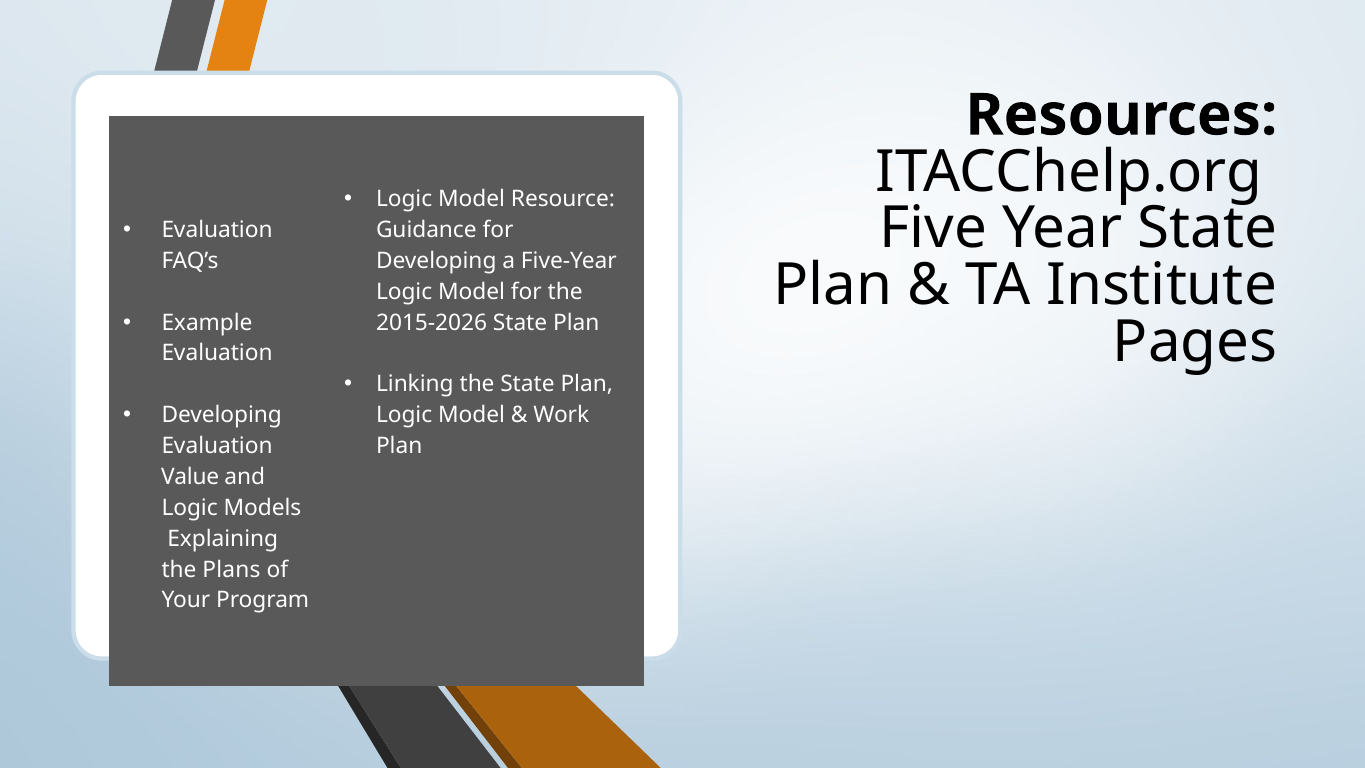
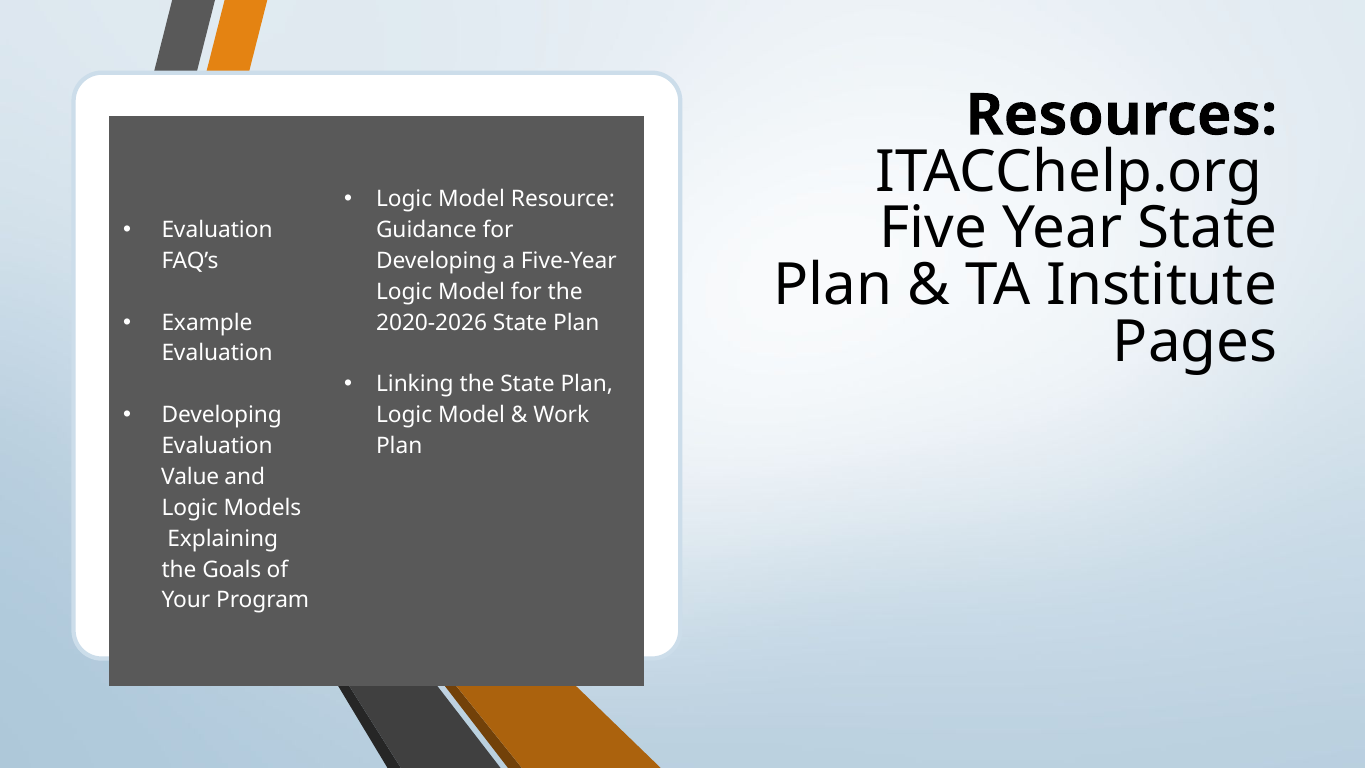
2015-2026: 2015-2026 -> 2020-2026 (432, 322)
Plans: Plans -> Goals (232, 569)
